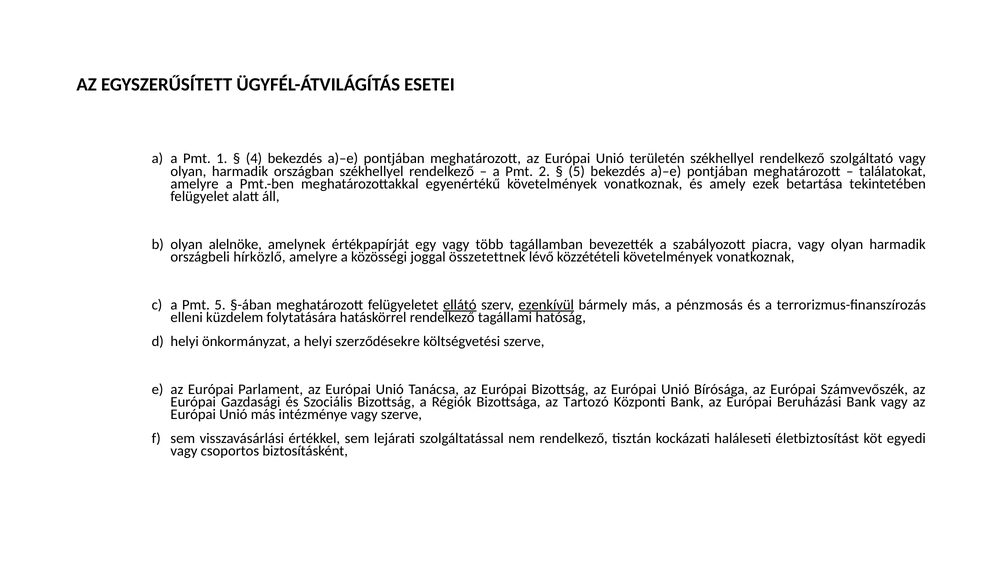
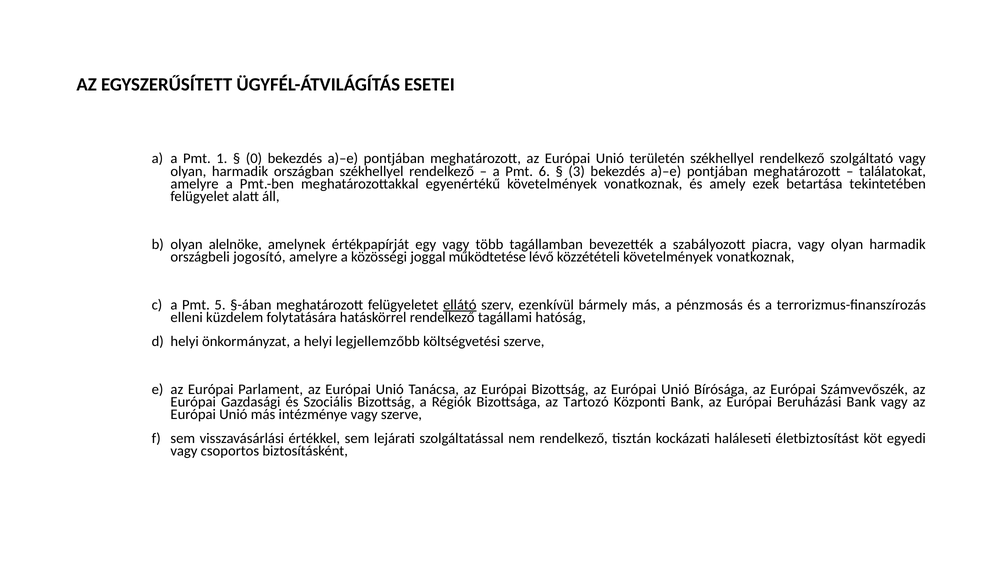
4: 4 -> 0 (254, 159)
2: 2 -> 6 (544, 171)
5: 5 -> 3 (577, 171)
hírközlő: hírközlő -> jogosító (259, 257)
összetettnek: összetettnek -> működtetése (487, 257)
ezenkívül underline: present -> none (546, 305)
szerződésekre: szerződésekre -> legjellemzőbb (378, 341)
